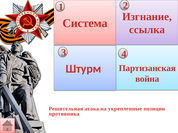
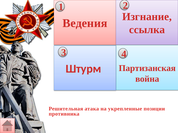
Система: Система -> Ведения (85, 23)
